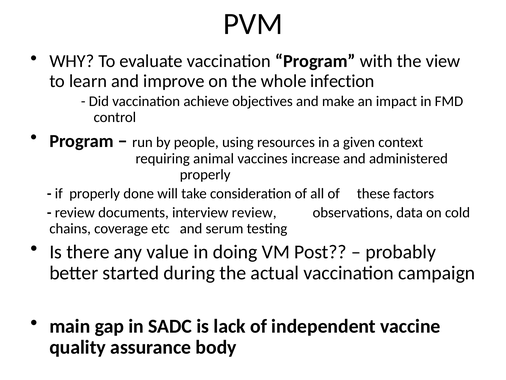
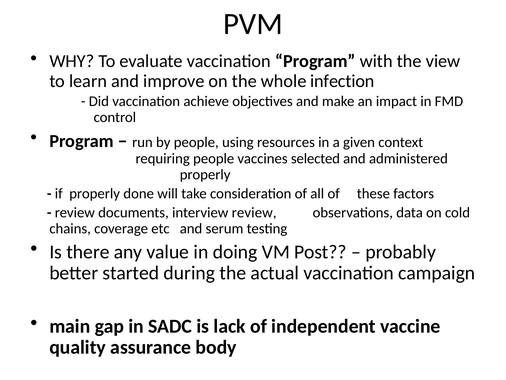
requiring animal: animal -> people (214, 158)
increase: increase -> selected (315, 158)
